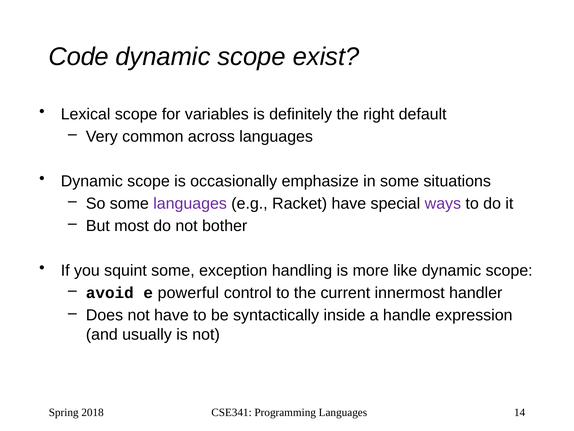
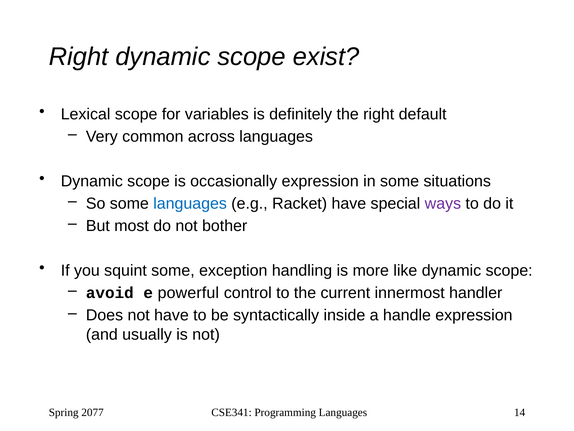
Code: Code -> Right (79, 57)
occasionally emphasize: emphasize -> expression (320, 181)
languages colour: purple -> blue (190, 203)
2018: 2018 -> 2077 (93, 412)
